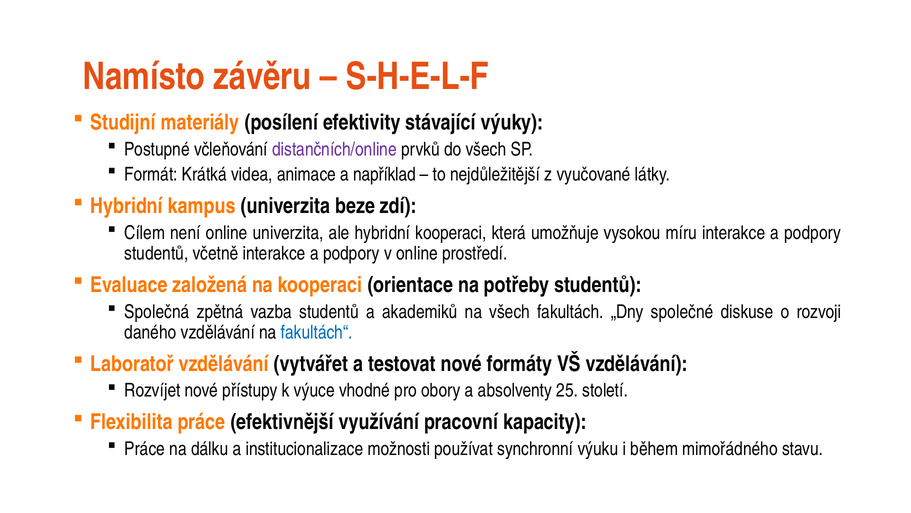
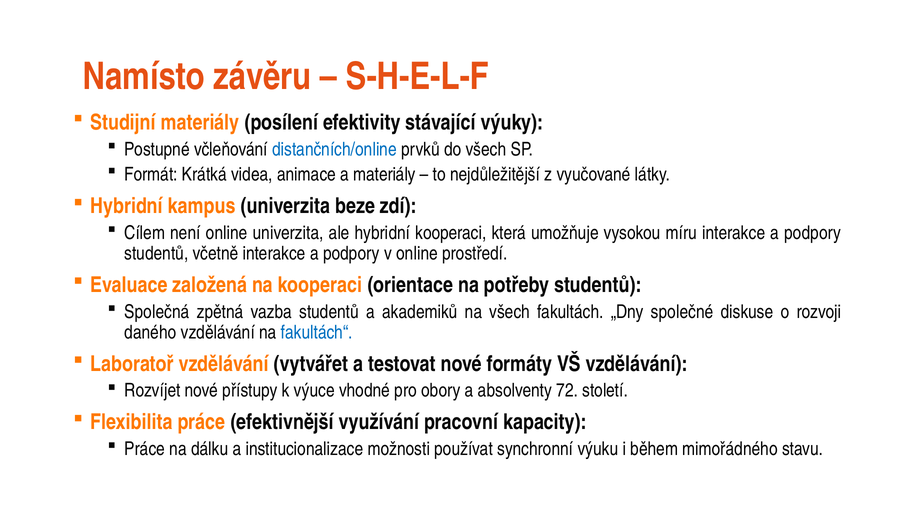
distančních/online colour: purple -> blue (334, 149)
a například: například -> materiály (385, 174)
25: 25 -> 72 (567, 390)
